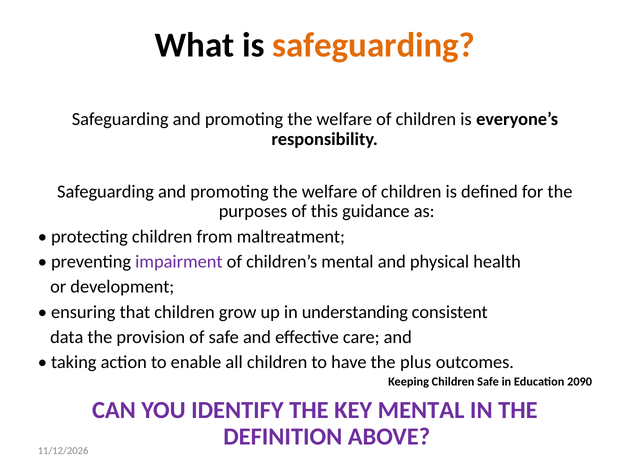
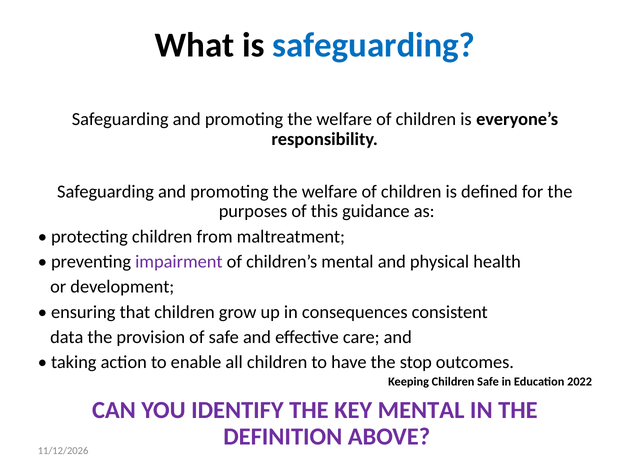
safeguarding colour: orange -> blue (374, 45)
understanding: understanding -> consequences (355, 312)
plus: plus -> stop (416, 363)
2090: 2090 -> 2022 (580, 382)
